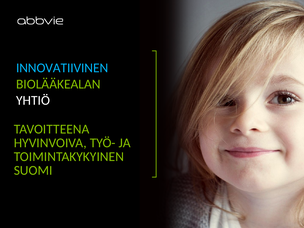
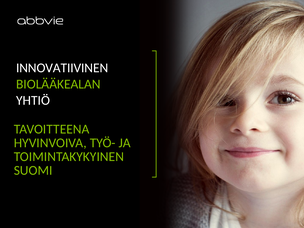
INNOVATIIVINEN colour: light blue -> white (62, 68)
